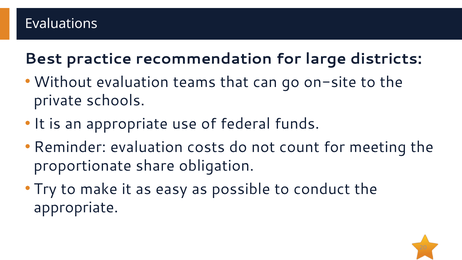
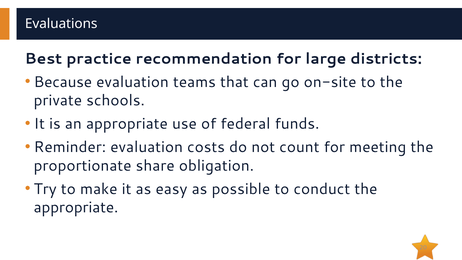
Without: Without -> Because (63, 82)
